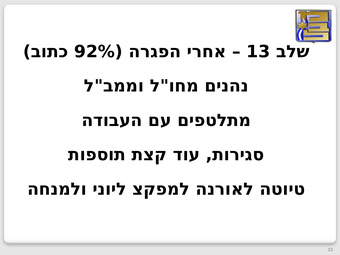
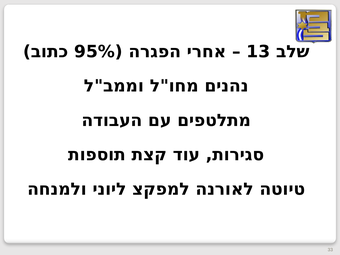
92%: 92% -> 95% (95, 52)
